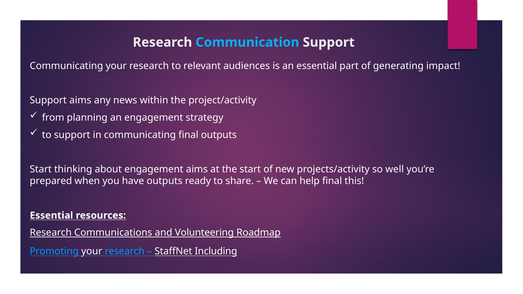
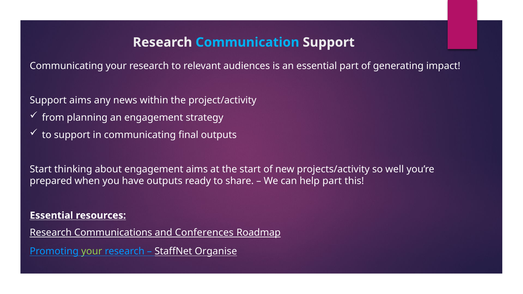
help final: final -> part (332, 181)
Volunteering: Volunteering -> Conferences (204, 233)
your colour: white -> light green (92, 252)
Including: Including -> Organise (216, 252)
